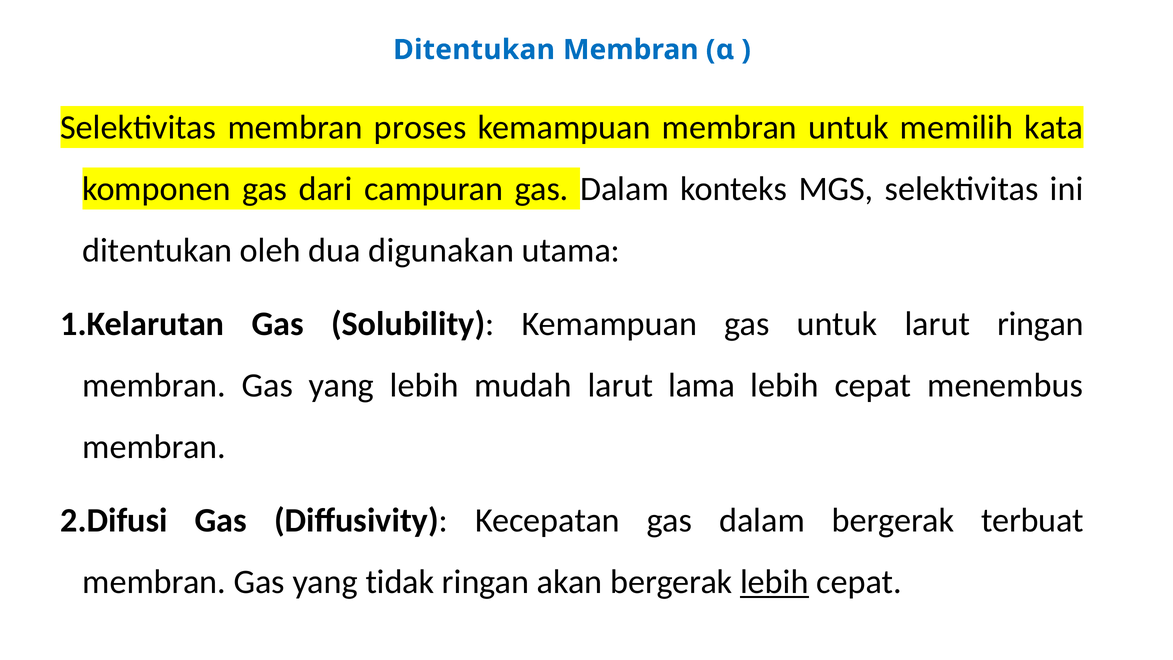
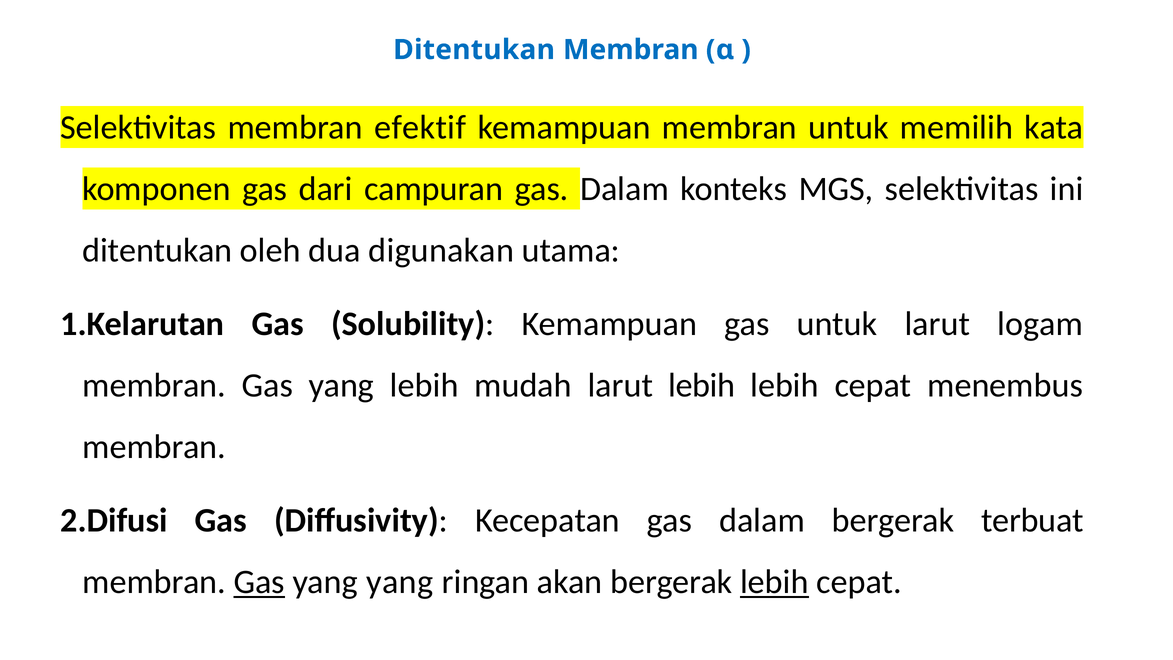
proses: proses -> efektif (420, 127)
larut ringan: ringan -> logam (1040, 324)
larut lama: lama -> lebih (702, 385)
Gas underline: none -> present (259, 582)
yang tidak: tidak -> yang (400, 582)
